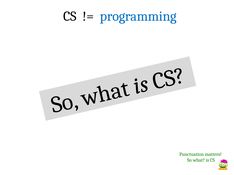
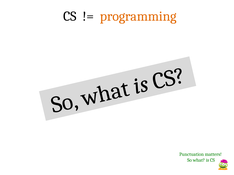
programming colour: blue -> orange (138, 16)
